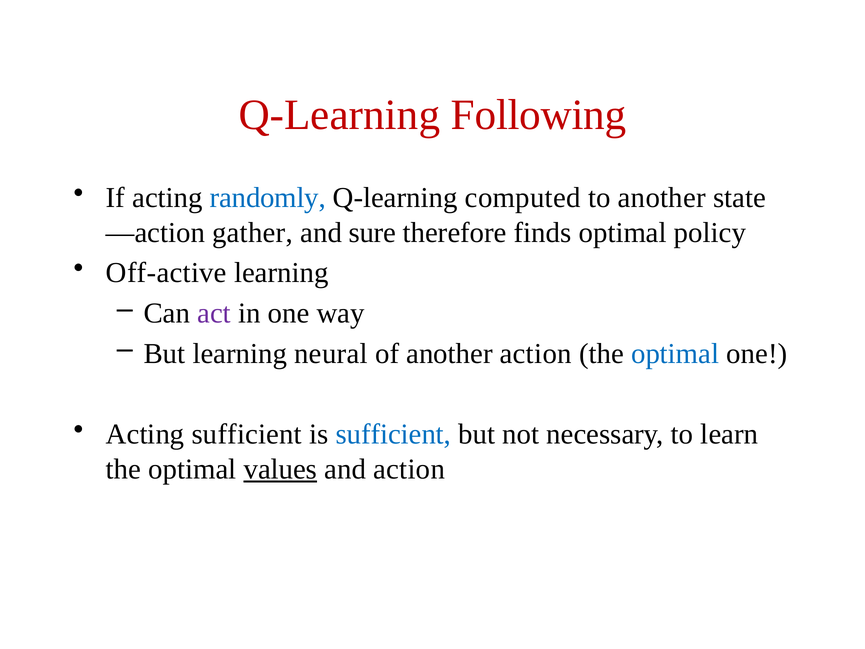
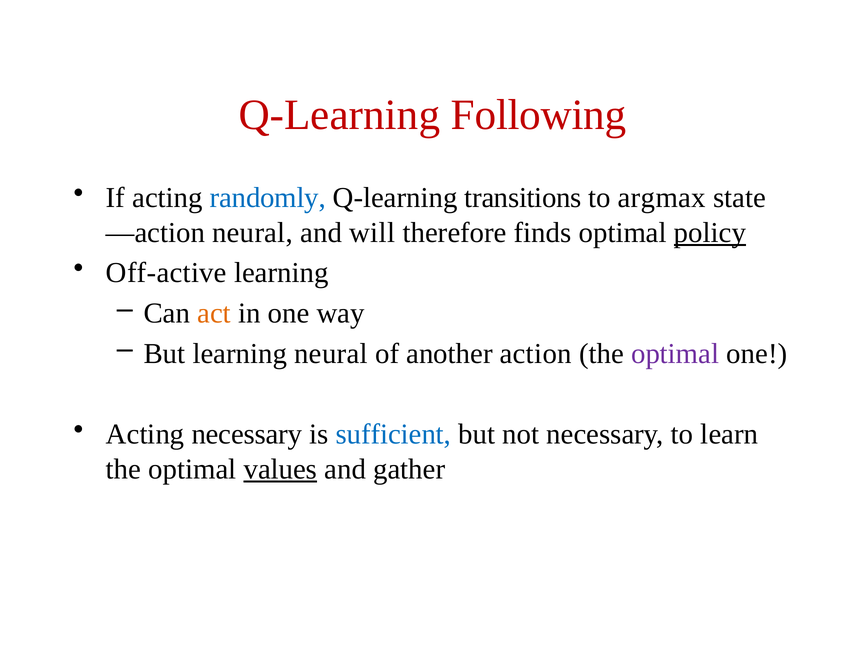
computed: computed -> transitions (523, 198)
to another: another -> argmax (662, 198)
gather: gather -> neural (253, 232)
sure: sure -> will (372, 232)
policy underline: none -> present (710, 232)
act colour: purple -> orange (214, 313)
optimal colour: blue -> purple (675, 354)
Acting sufficient: sufficient -> necessary (247, 434)
and action: action -> gather (409, 469)
